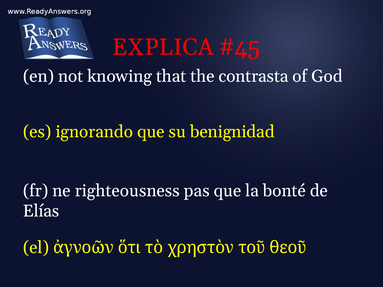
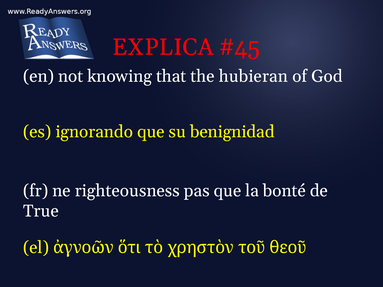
contrasta: contrasta -> hubieran (253, 76)
Elías: Elías -> True (41, 211)
